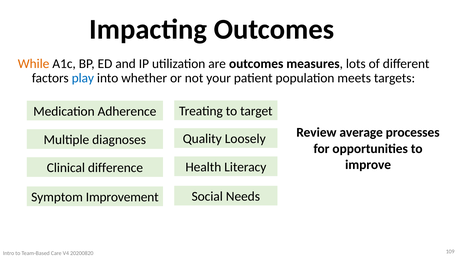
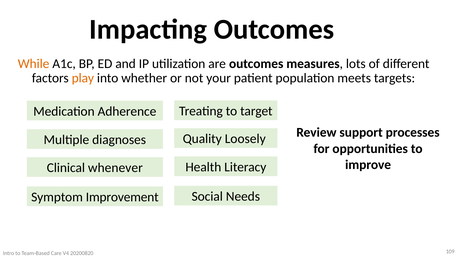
play colour: blue -> orange (83, 78)
average: average -> support (361, 132)
difference: difference -> whenever (115, 168)
